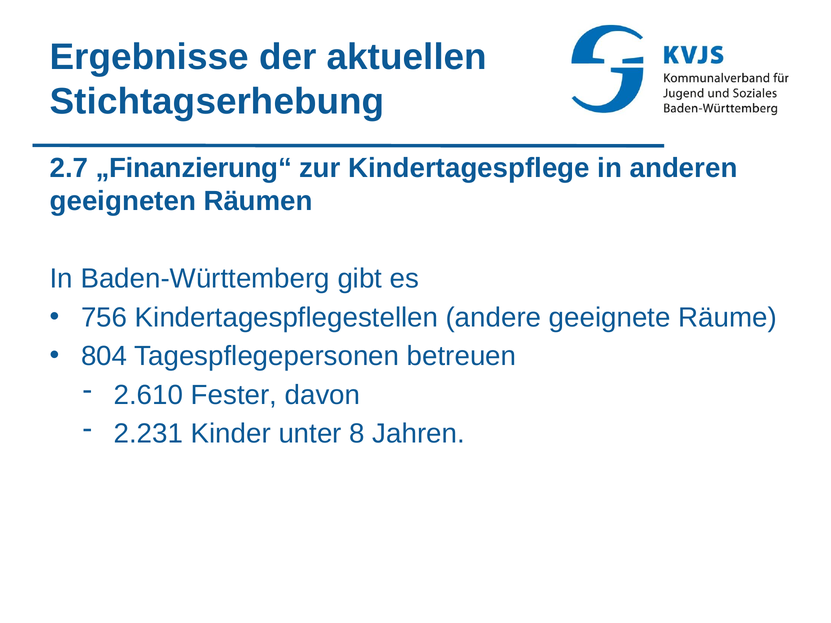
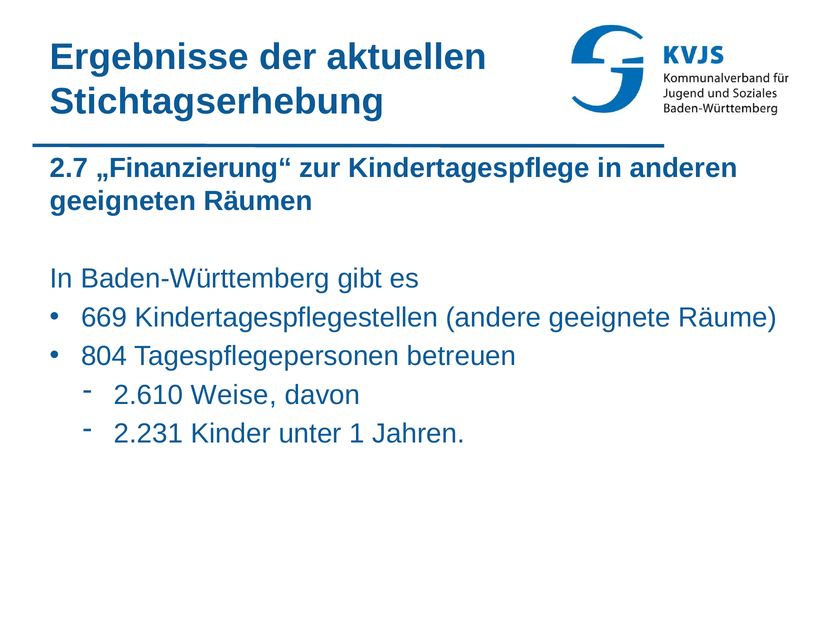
756: 756 -> 669 (104, 318)
Fester: Fester -> Weise (234, 395)
8: 8 -> 1 (357, 434)
